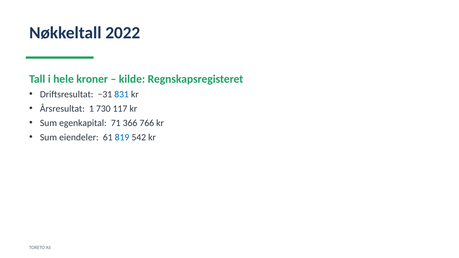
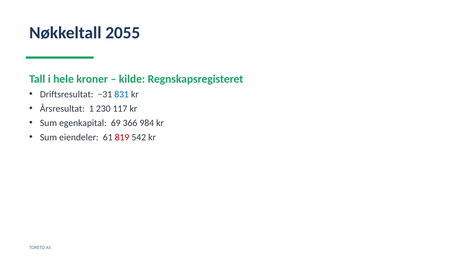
2022: 2022 -> 2055 (123, 33)
730: 730 -> 230 (103, 109)
71: 71 -> 69 (116, 123)
766: 766 -> 984 (147, 123)
819 colour: blue -> red (122, 137)
